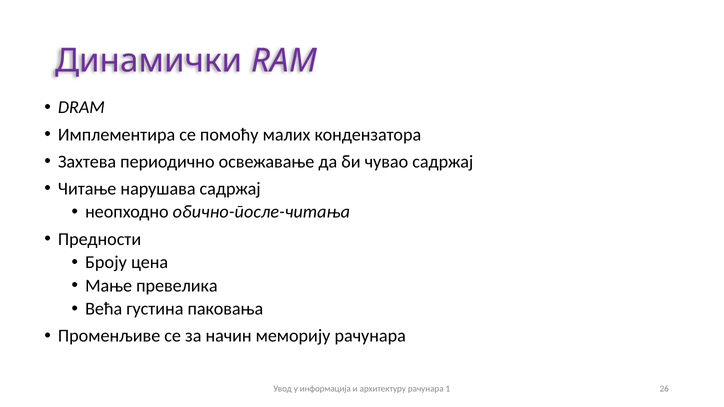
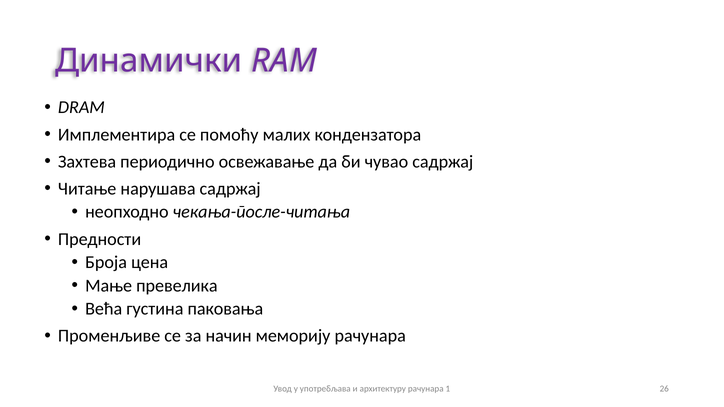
обично-после-читања: обично-после-читања -> чекања-после-читања (261, 212)
Броју: Броју -> Броја (106, 263)
информација: информација -> употребљава (325, 389)
